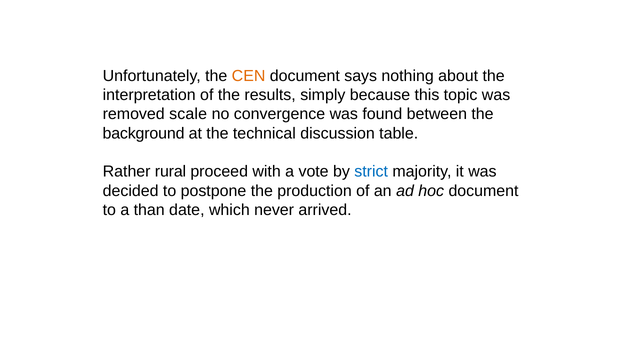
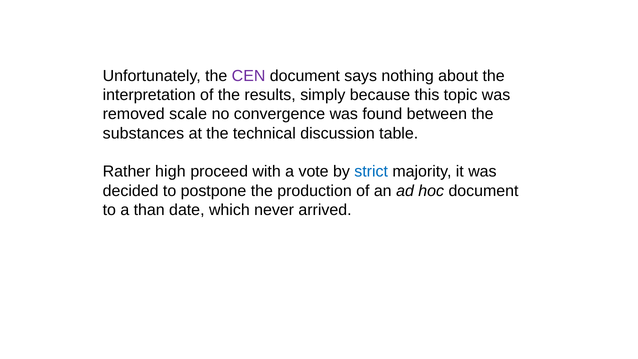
CEN colour: orange -> purple (249, 76)
background: background -> substances (143, 133)
rural: rural -> high (170, 172)
